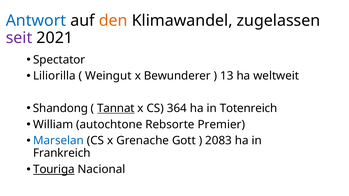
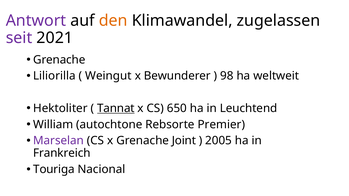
Antwort colour: blue -> purple (36, 21)
Spectator: Spectator -> Grenache (59, 60)
13: 13 -> 98 (227, 76)
Shandong: Shandong -> Hektoliter (60, 108)
364: 364 -> 650 (177, 108)
Totenreich: Totenreich -> Leuchtend (249, 108)
Marselan colour: blue -> purple (59, 141)
Gott: Gott -> Joint (184, 141)
2083: 2083 -> 2005 (219, 141)
Touriga underline: present -> none (54, 170)
